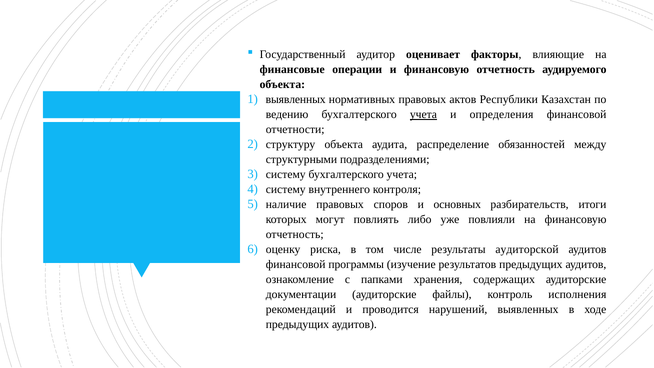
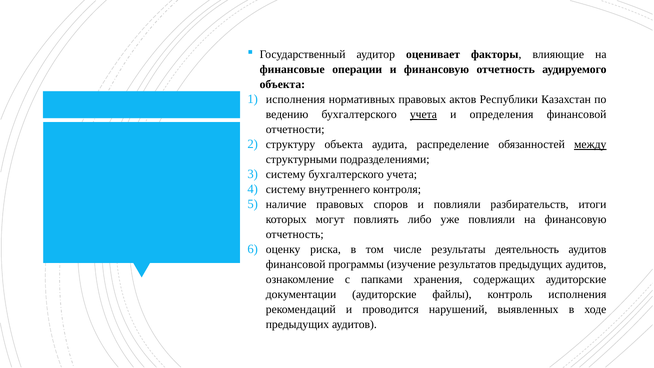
выявленных: выявленных -> исполнения (296, 99)
между underline: none -> present (590, 144)
и основных: основных -> повлияли (457, 204)
аудиторской: аудиторской -> деятельность (527, 249)
